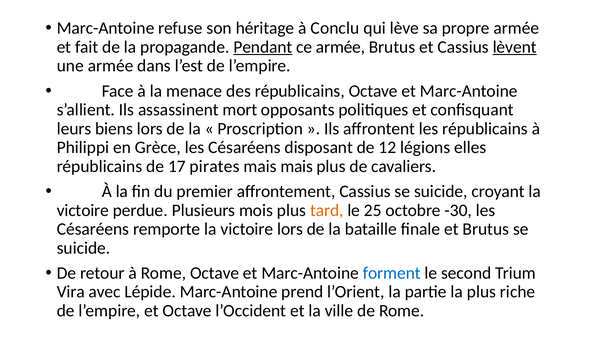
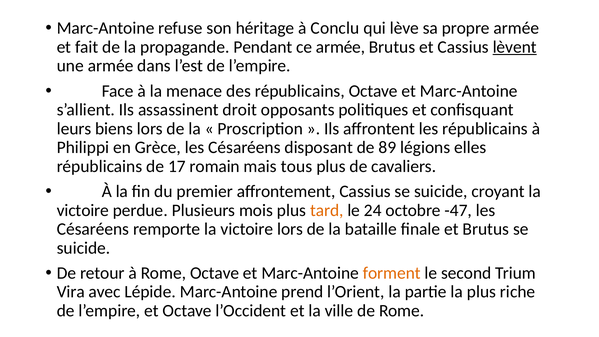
Pendant underline: present -> none (263, 47)
mort: mort -> droit (240, 110)
12: 12 -> 89 (387, 147)
pirates: pirates -> romain (215, 166)
mais mais: mais -> tous (296, 166)
25: 25 -> 24 (373, 210)
-30: -30 -> -47 (458, 210)
forment colour: blue -> orange (392, 273)
